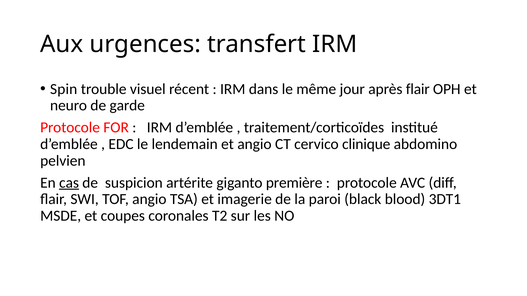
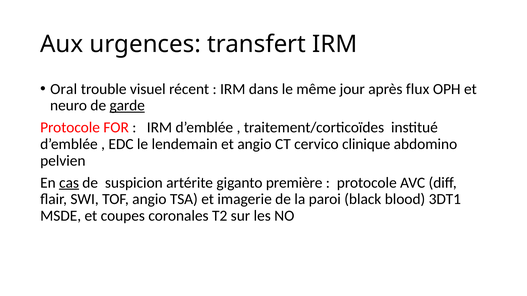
Spin: Spin -> Oral (64, 89)
après flair: flair -> flux (418, 89)
garde underline: none -> present (127, 106)
